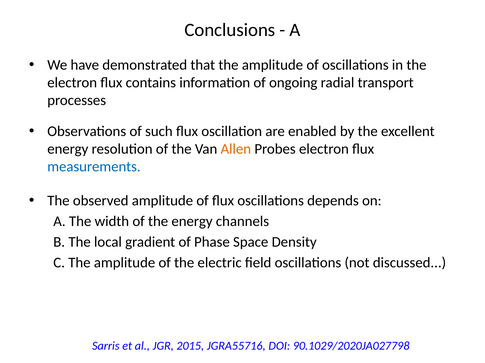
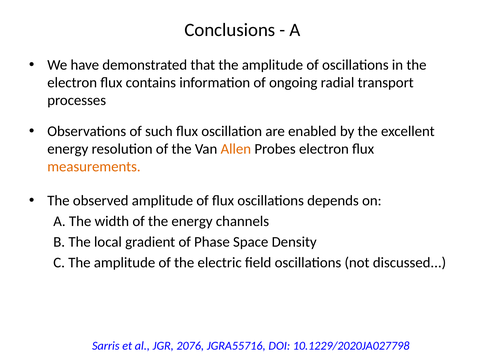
measurements colour: blue -> orange (94, 167)
2015: 2015 -> 2076 (190, 347)
90.1029/2020JA027798: 90.1029/2020JA027798 -> 10.1229/2020JA027798 (351, 347)
